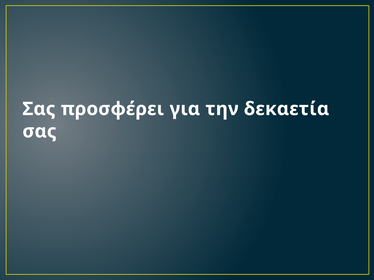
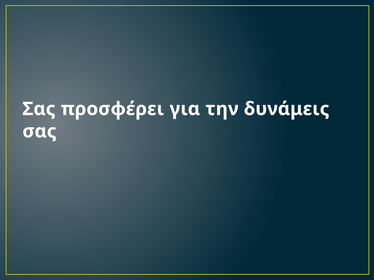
δεκαετία: δεκαετία -> δυνάμεις (287, 109)
